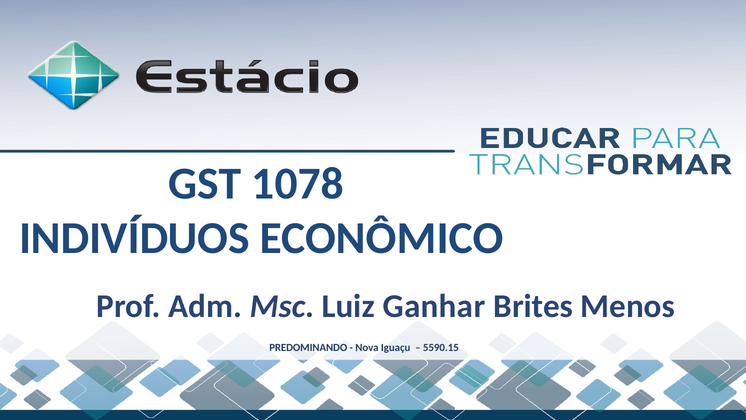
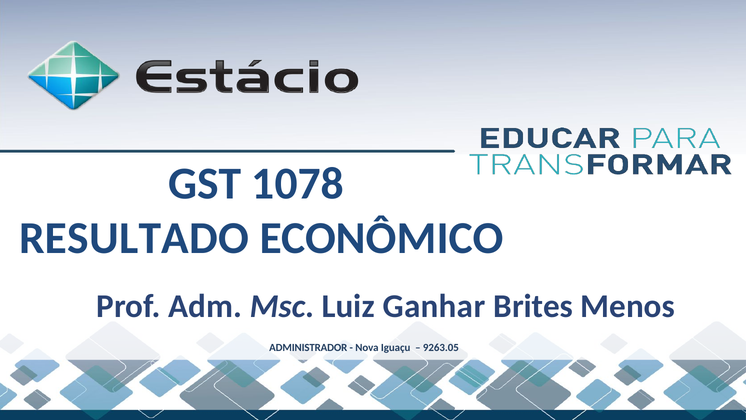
INDIVÍDUOS: INDIVÍDUOS -> RESULTADO (134, 238)
PREDOMINANDO: PREDOMINANDO -> ADMINISTRADOR (308, 347)
5590.15: 5590.15 -> 9263.05 (441, 347)
